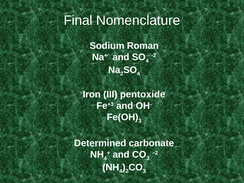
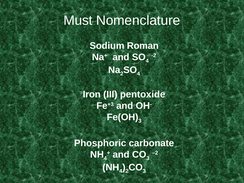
Final: Final -> Must (78, 20)
Determined: Determined -> Phosphoric (100, 143)
